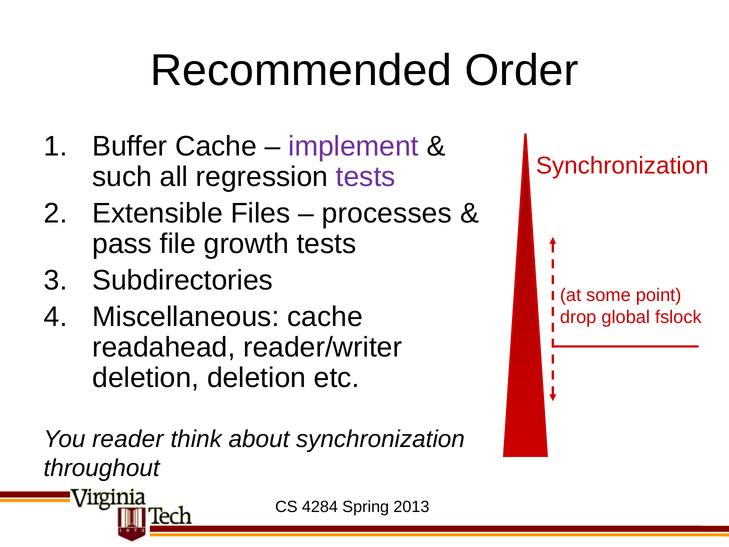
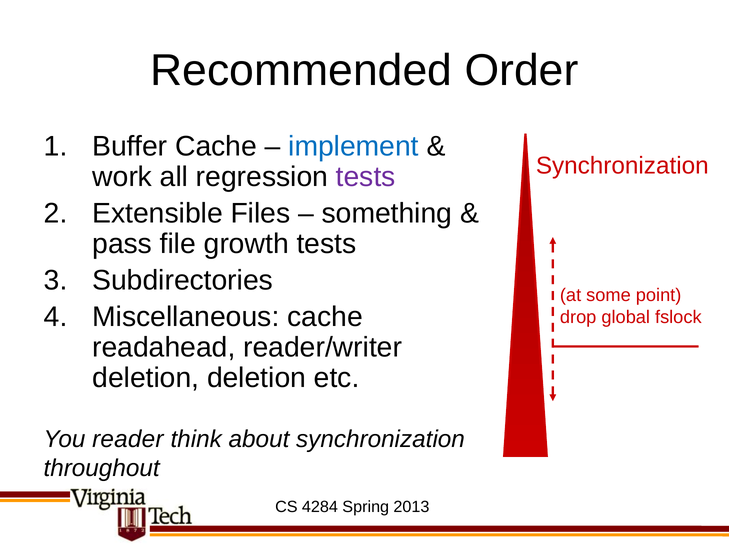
implement colour: purple -> blue (354, 146)
such: such -> work (122, 177)
processes: processes -> something (387, 213)
